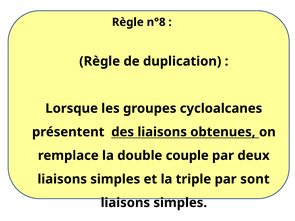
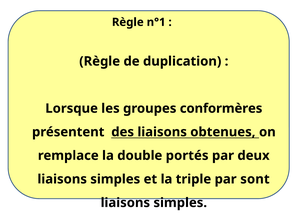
n°8: n°8 -> n°1 (156, 22)
cycloalcanes: cycloalcanes -> conformères (221, 109)
couple: couple -> portés (187, 156)
